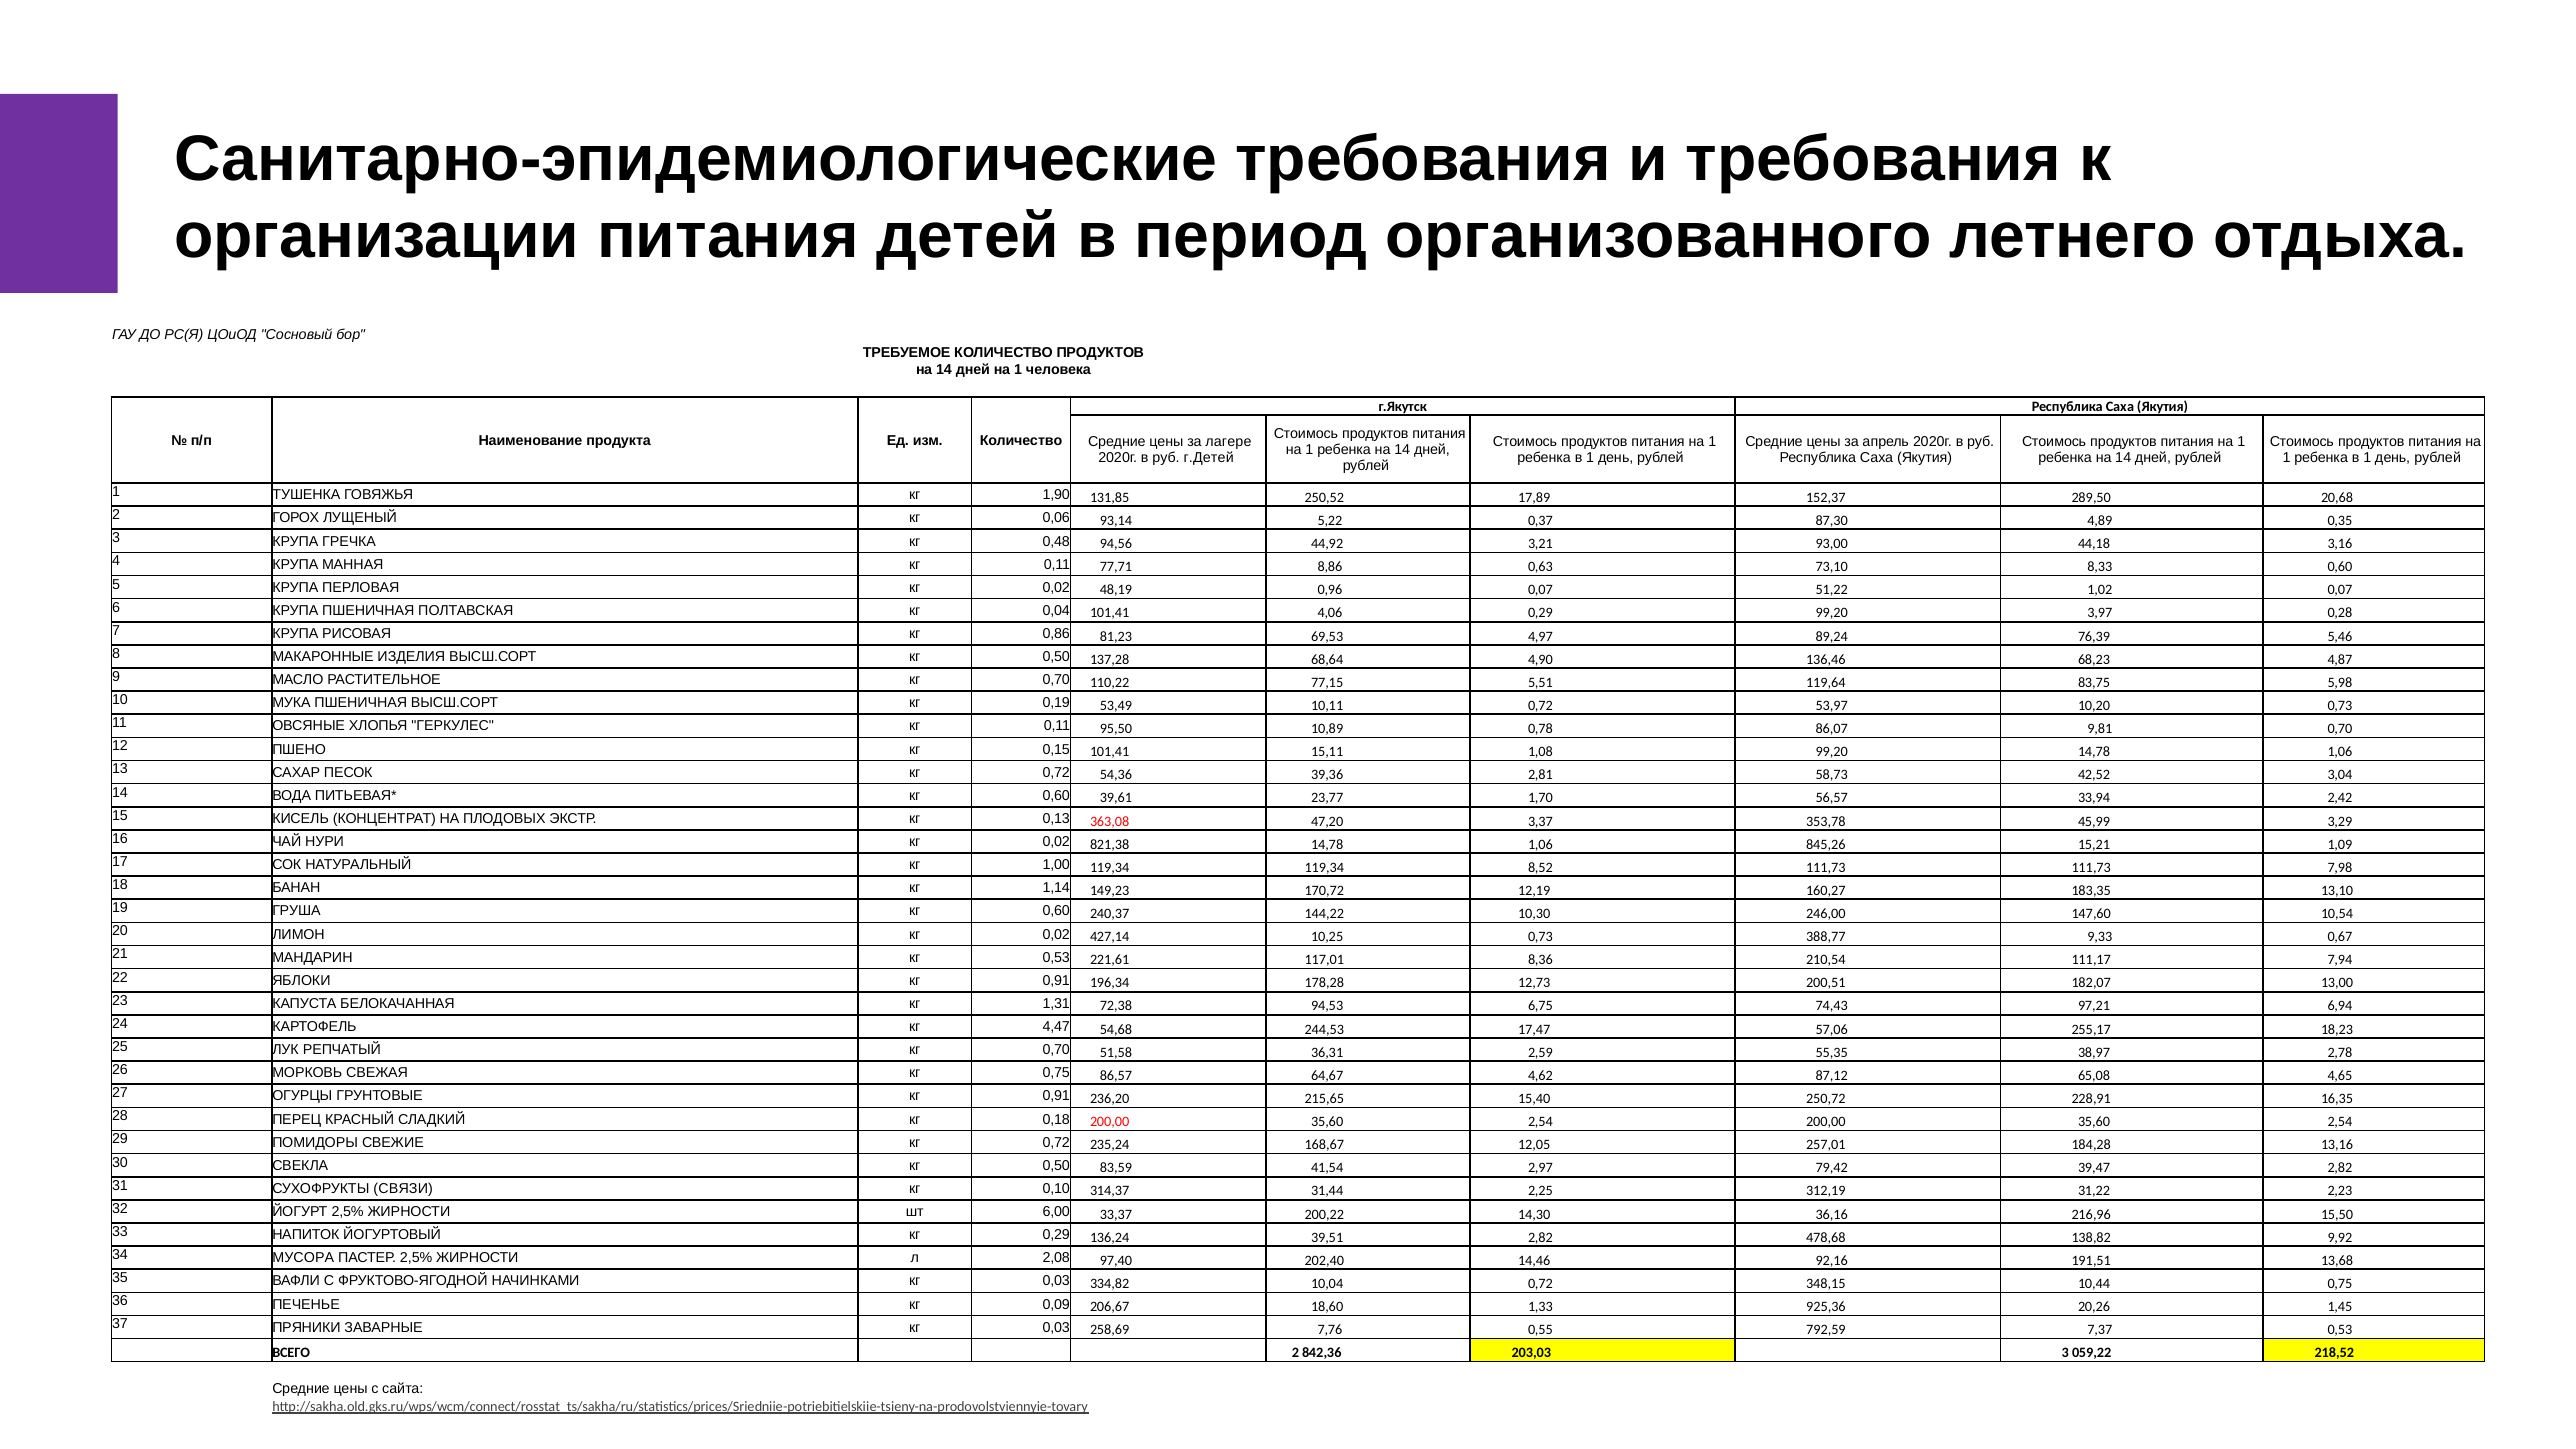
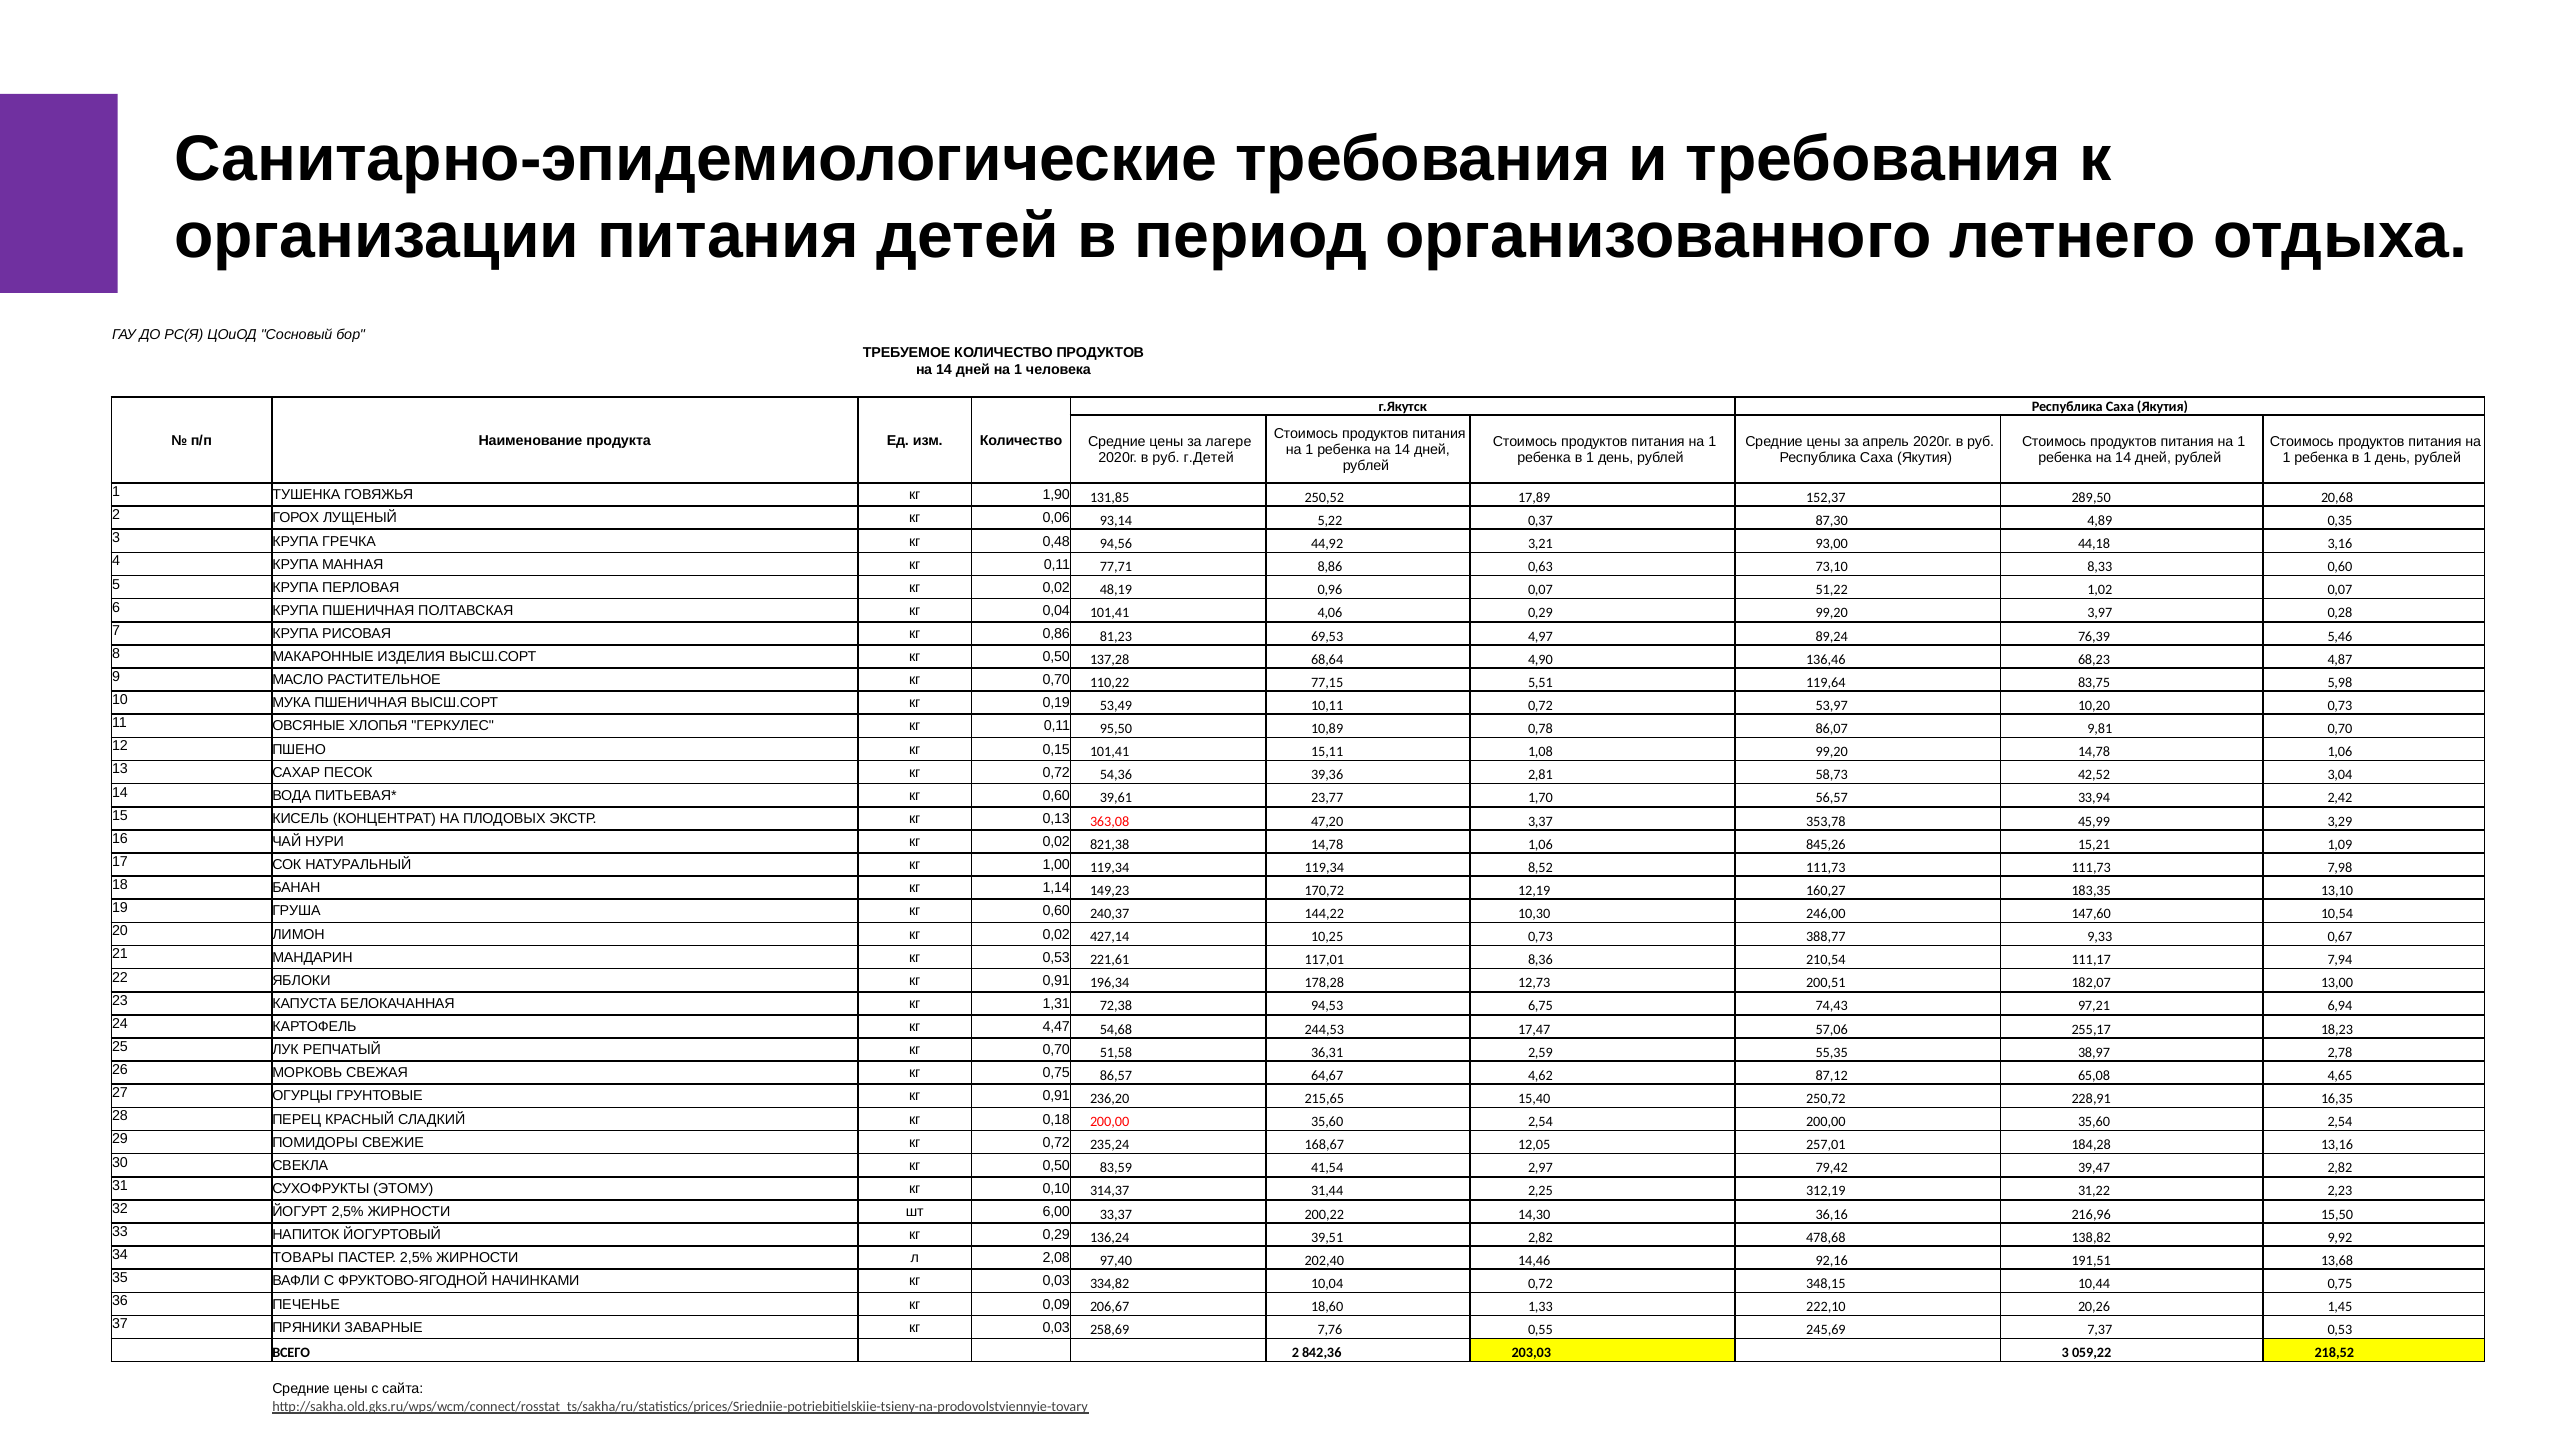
СВЯЗИ: СВЯЗИ -> ЭТОМУ (403, 1189)
МУСОРА: МУСОРА -> ТОВАРЫ (303, 1258)
925,36: 925,36 -> 222,10 (1826, 1307)
792,59: 792,59 -> 245,69 (1826, 1330)
